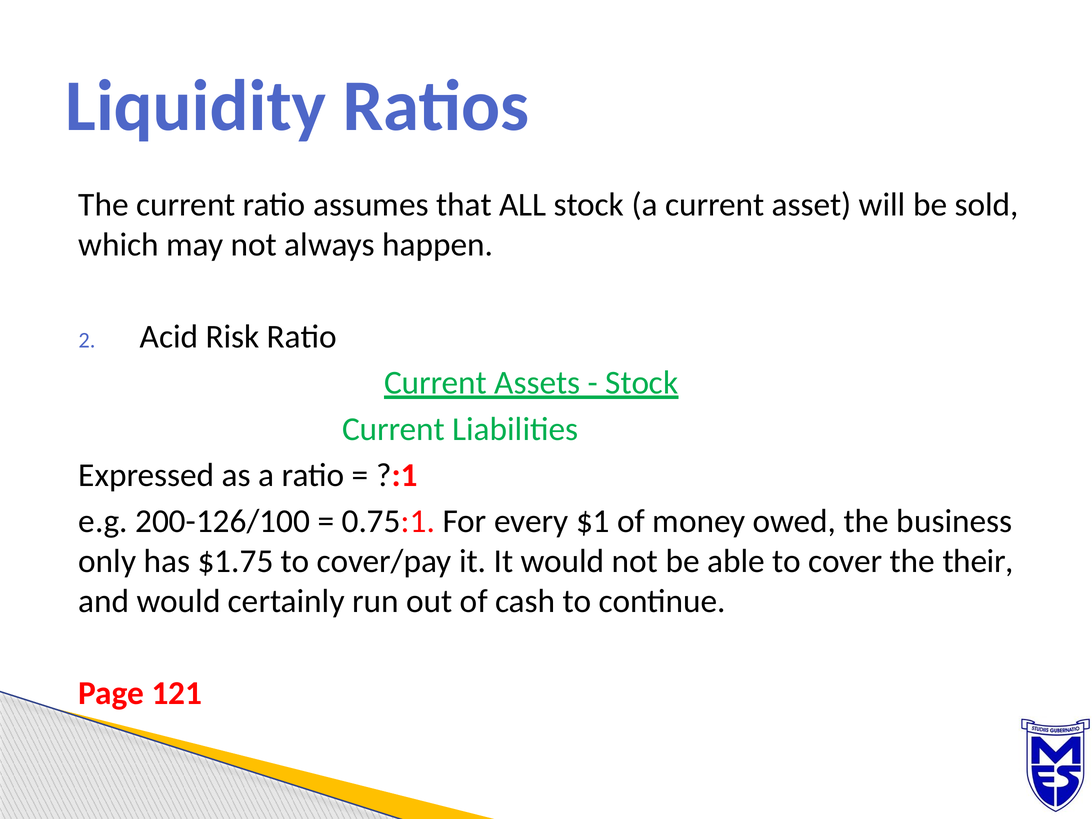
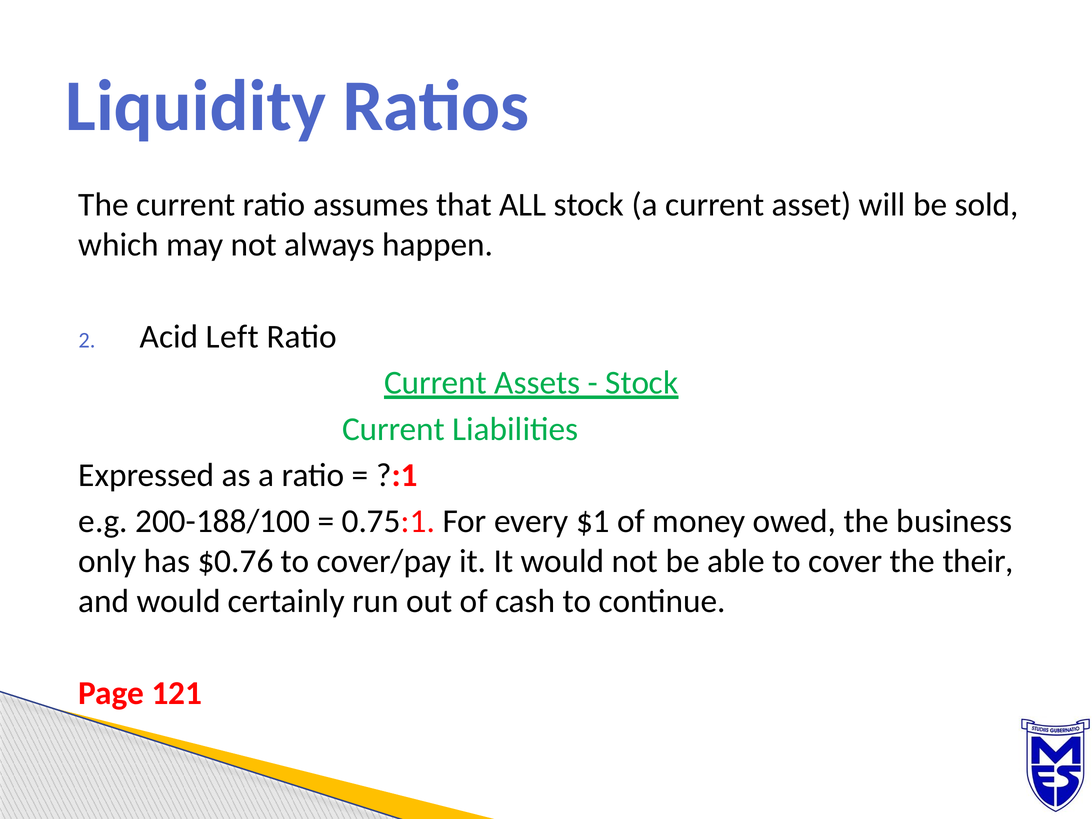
Risk: Risk -> Left (232, 337)
200-126/100: 200-126/100 -> 200-188/100 (223, 521)
$1.75: $1.75 -> $0.76 (236, 561)
